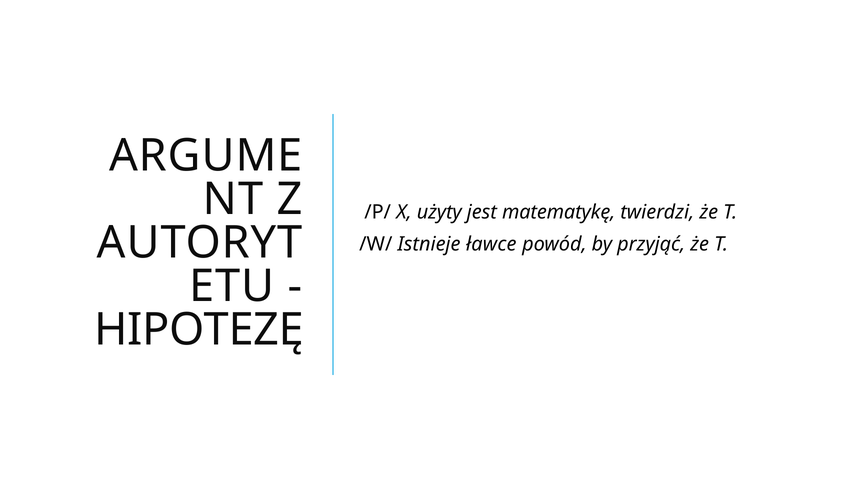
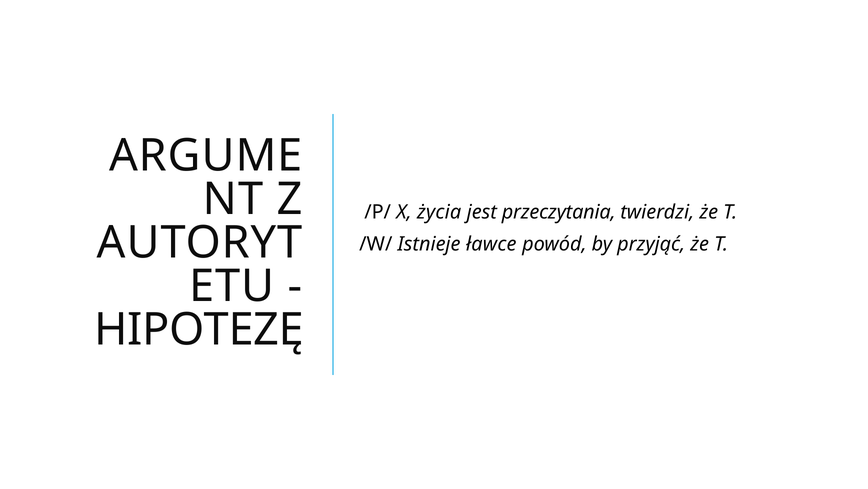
użyty: użyty -> życia (439, 212)
matematykę: matematykę -> przeczytania (559, 212)
